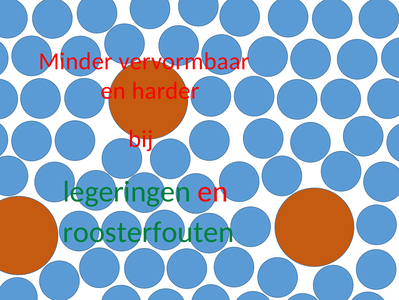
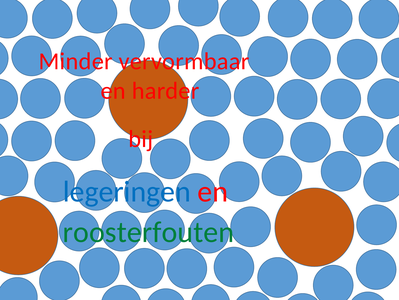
legeringen colour: green -> blue (127, 191)
